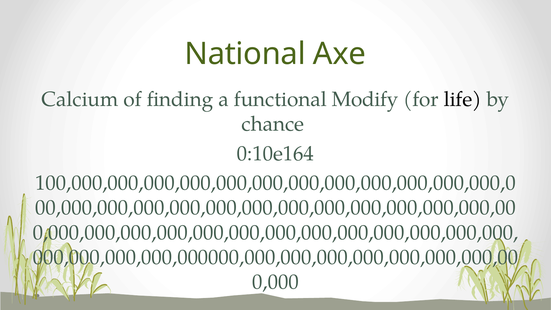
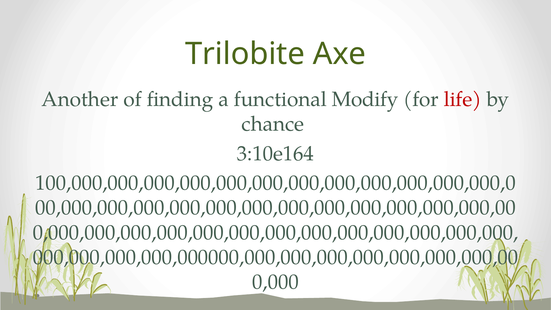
National: National -> Trilobite (245, 54)
Calcium: Calcium -> Another (80, 99)
life colour: black -> red (463, 99)
0:10e164: 0:10e164 -> 3:10e164 (275, 154)
